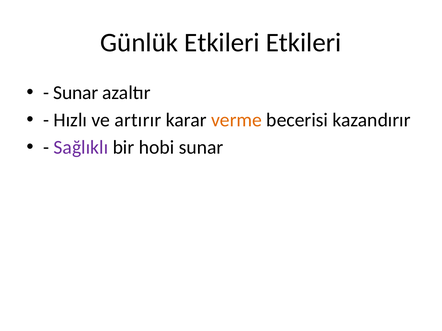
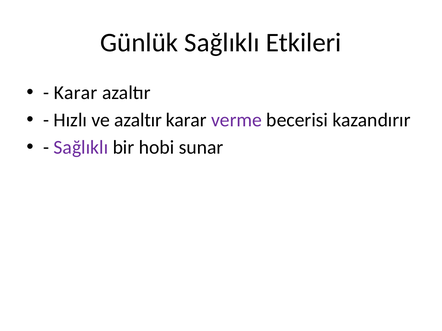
Günlük Etkileri: Etkileri -> Sağlıklı (222, 43)
Sunar: Sunar -> Karar (76, 93)
ve artırır: artırır -> azaltır (138, 120)
verme colour: orange -> purple (237, 120)
